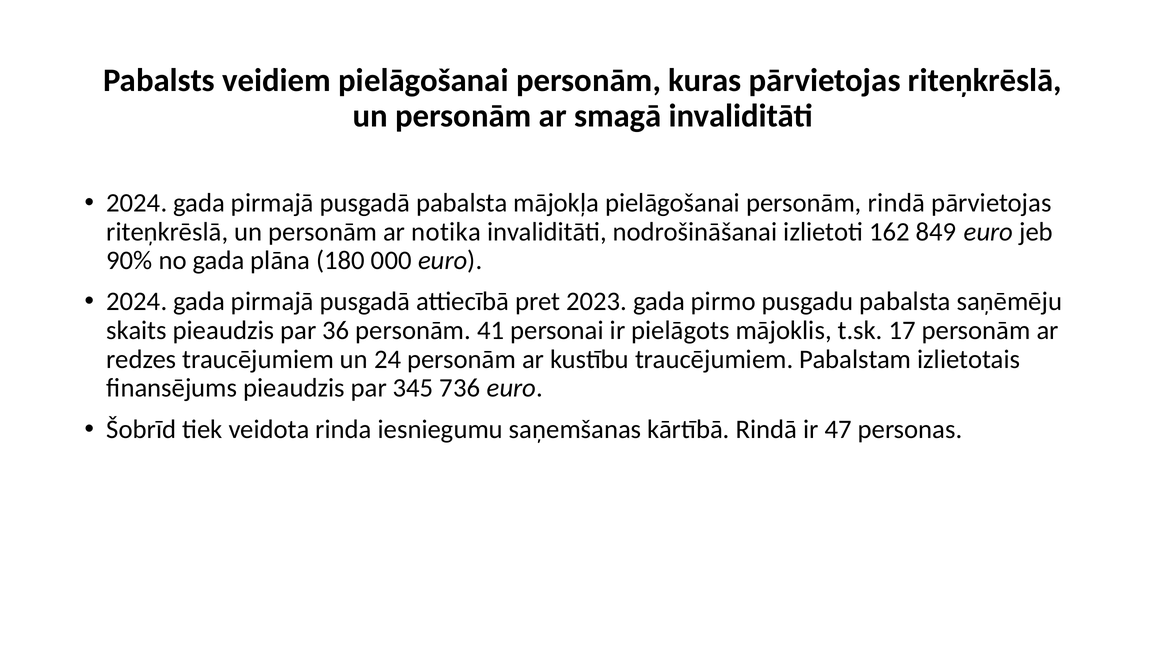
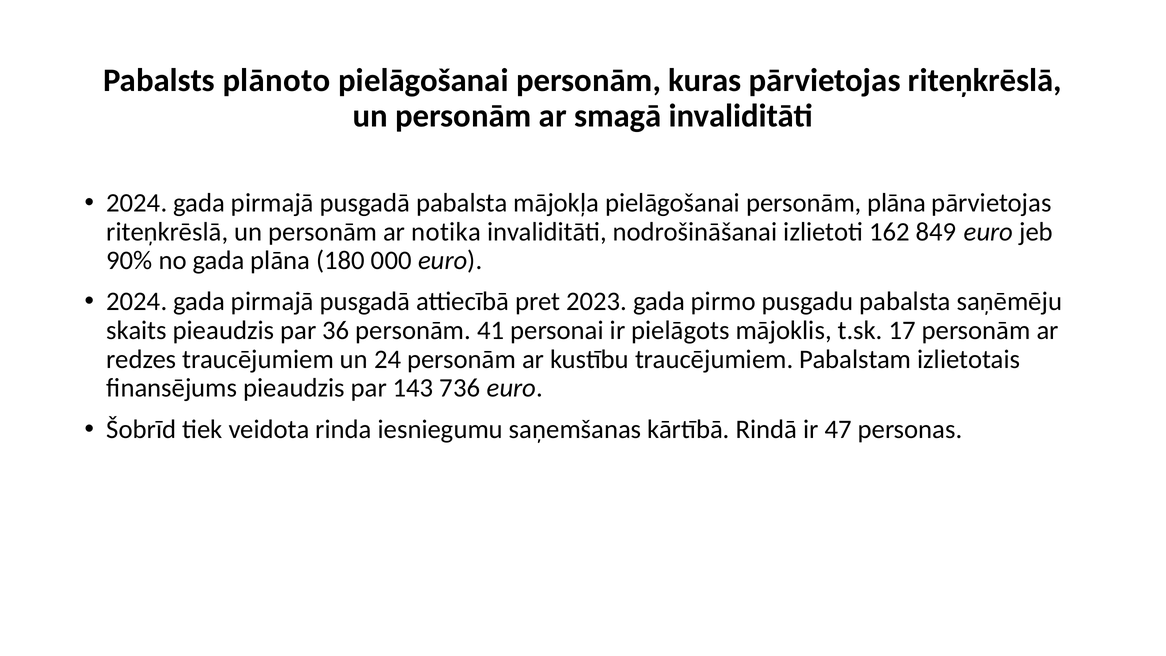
veidiem: veidiem -> plānoto (276, 80)
personām rindā: rindā -> plāna (897, 203)
345: 345 -> 143 (413, 388)
